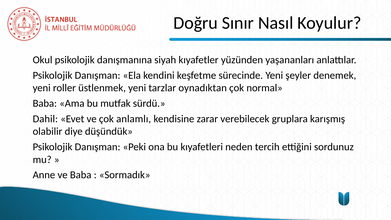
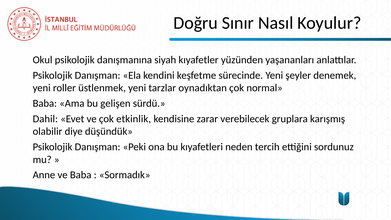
mutfak: mutfak -> gelişen (115, 103)
anlamlı: anlamlı -> etkinlik (134, 119)
